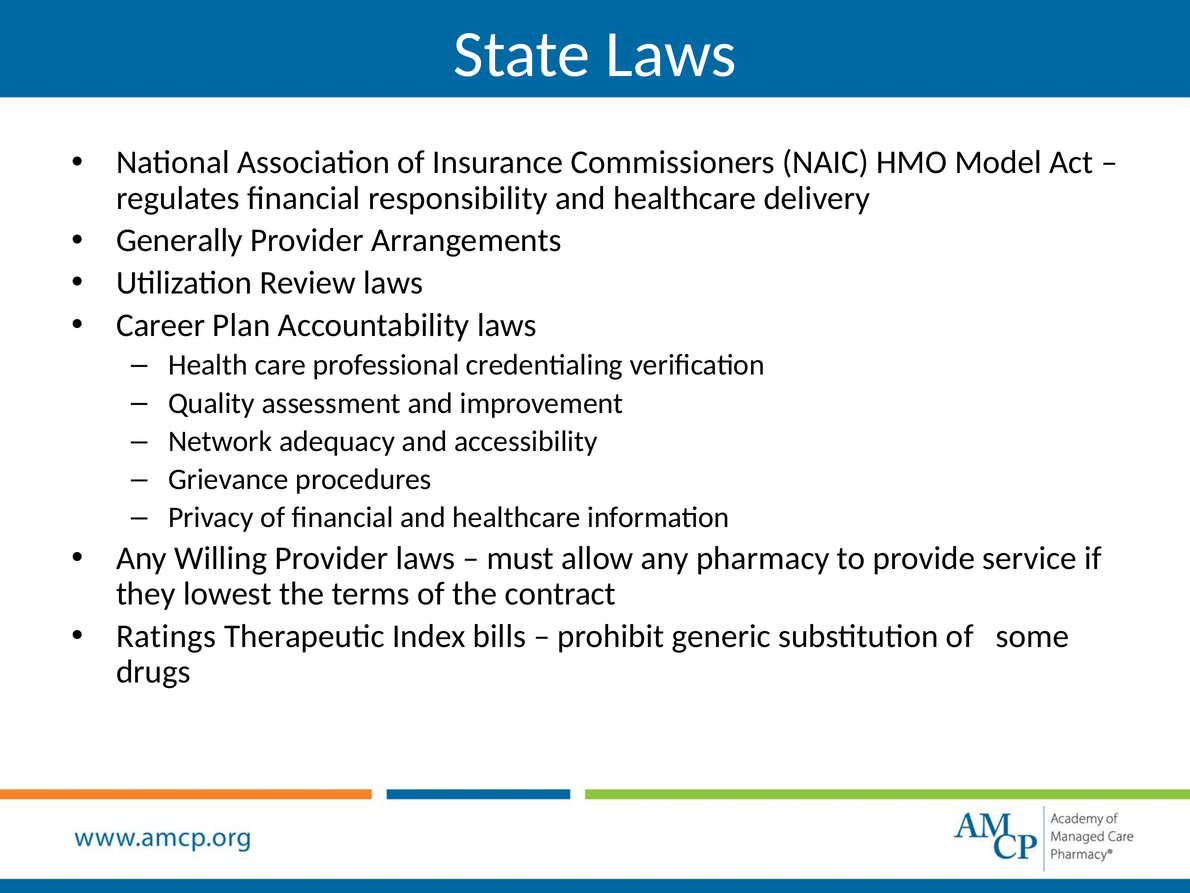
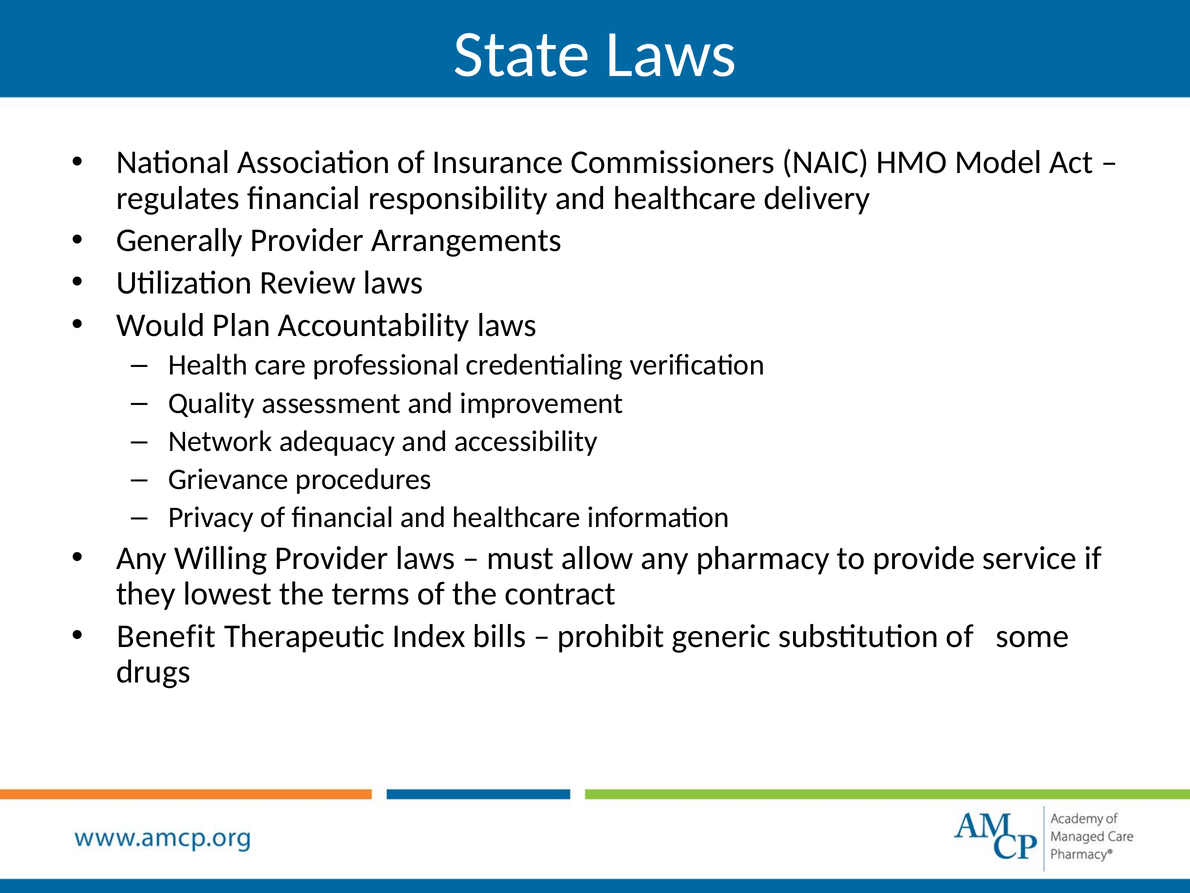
Career: Career -> Would (161, 325)
Ratings: Ratings -> Benefit (166, 636)
